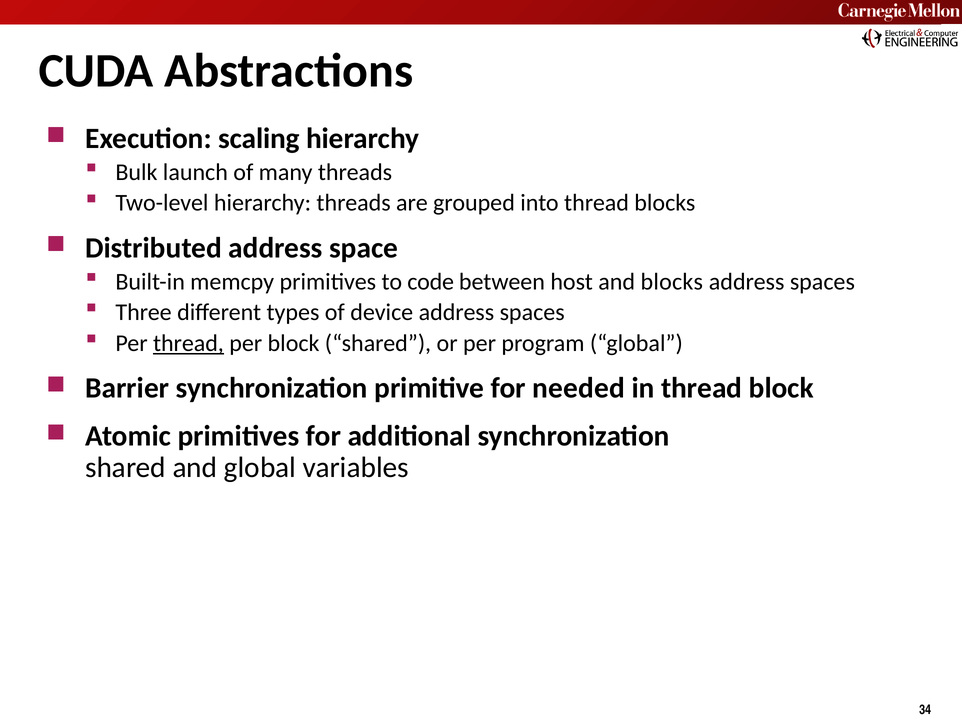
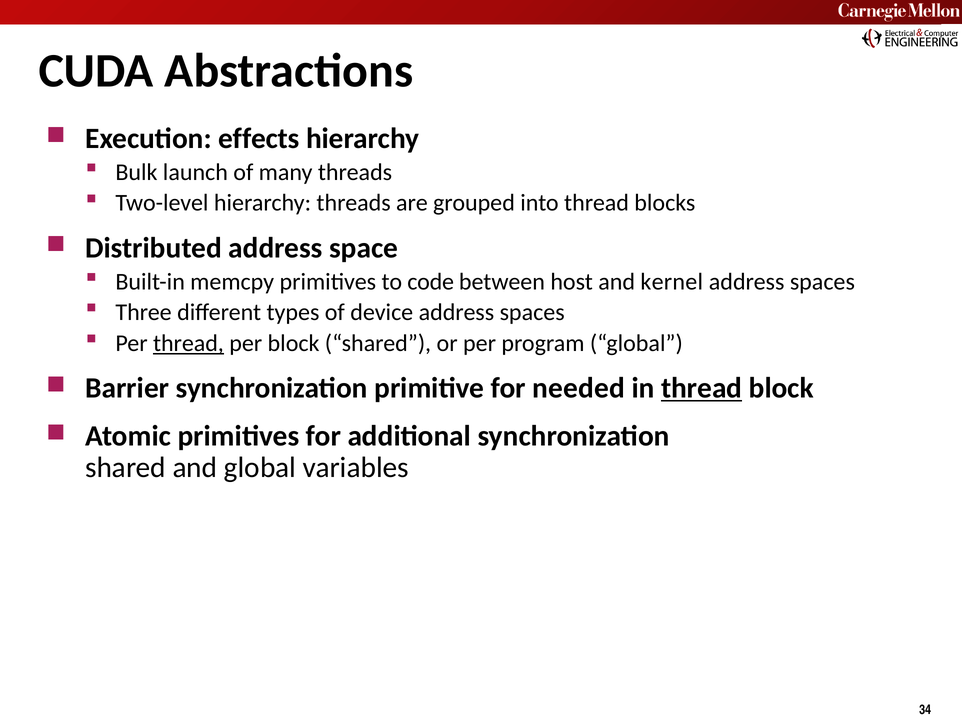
scaling: scaling -> effects (259, 138)
and blocks: blocks -> kernel (672, 281)
thread underline: none -> present (702, 388)
